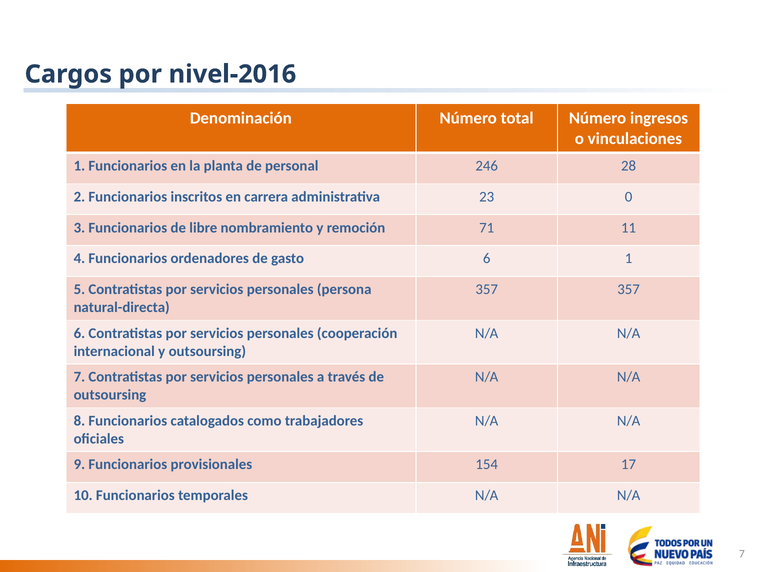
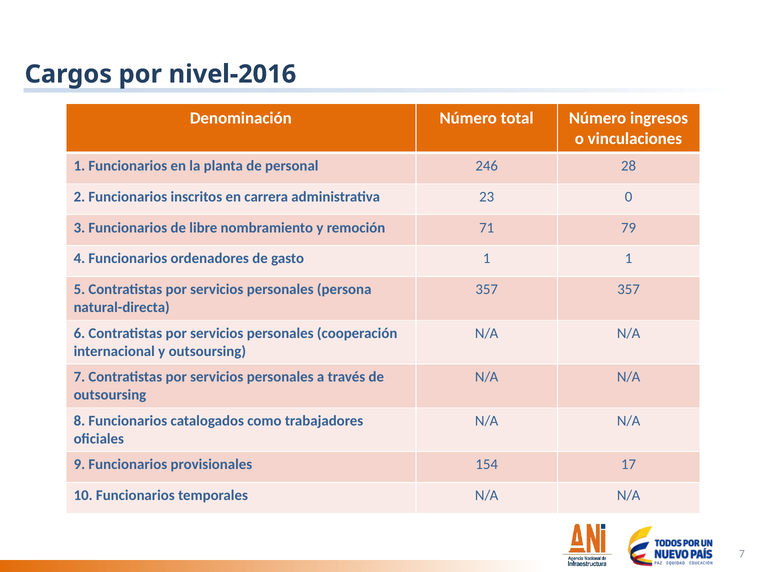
11: 11 -> 79 (629, 228)
gasto 6: 6 -> 1 (487, 259)
